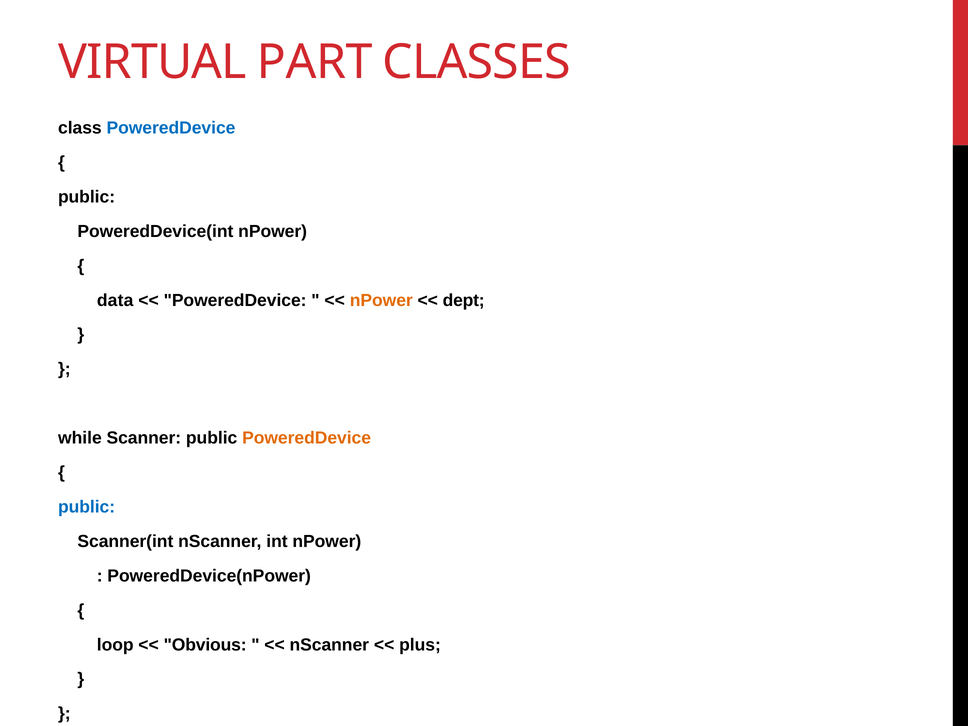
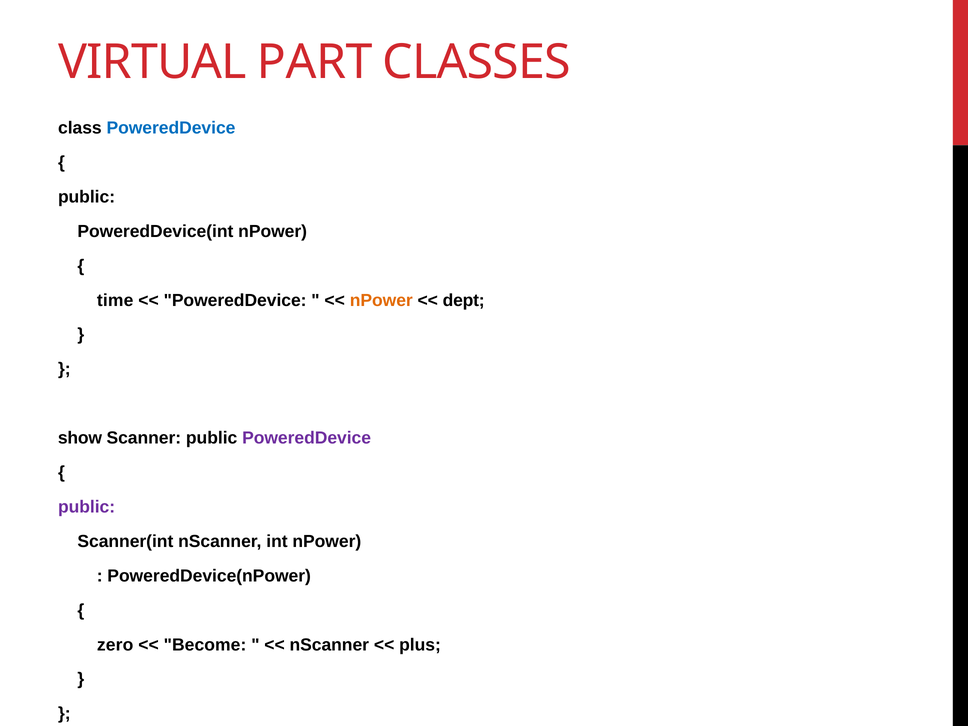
data: data -> time (115, 300)
while: while -> show (80, 438)
PoweredDevice colour: orange -> purple (307, 438)
public colour: blue -> purple (87, 507)
loop: loop -> zero (115, 645)
Obvious: Obvious -> Become (205, 645)
